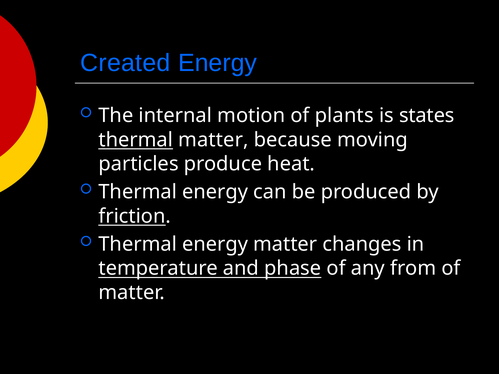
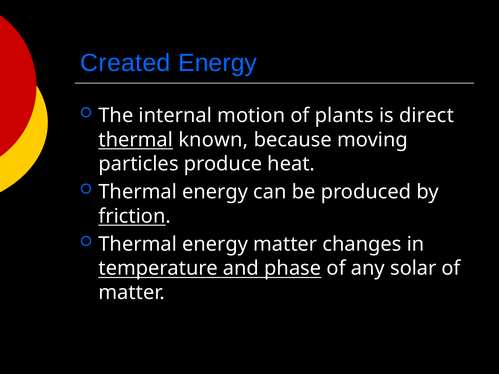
states: states -> direct (427, 116)
thermal matter: matter -> known (213, 140)
from: from -> solar (413, 268)
